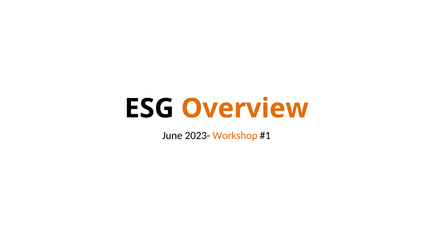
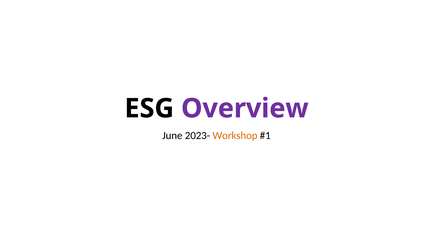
Overview colour: orange -> purple (245, 108)
